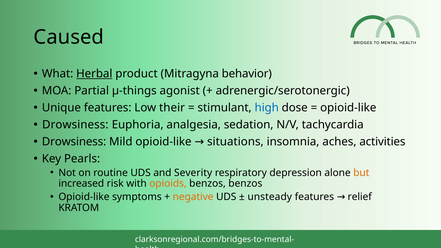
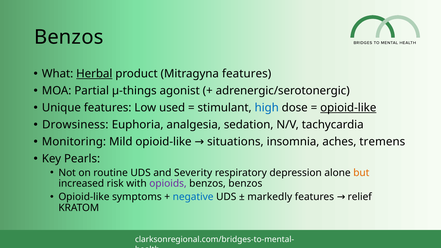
Caused: Caused -> Benzos (69, 37)
Mitragyna behavior: behavior -> features (247, 74)
their: their -> used (172, 108)
opioid‑like underline: none -> present (348, 108)
Drowsiness: Drowsiness -> Monitoring (74, 142)
activities: activities -> tremens (382, 142)
opioids colour: orange -> purple (168, 184)
negative colour: orange -> blue (193, 197)
unsteady: unsteady -> markedly (270, 197)
